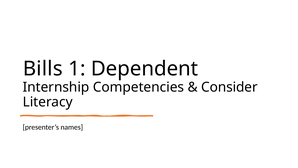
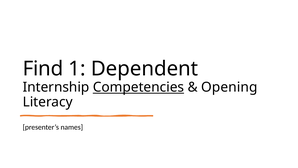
Bills: Bills -> Find (43, 69)
Competencies underline: none -> present (138, 87)
Consider: Consider -> Opening (229, 87)
